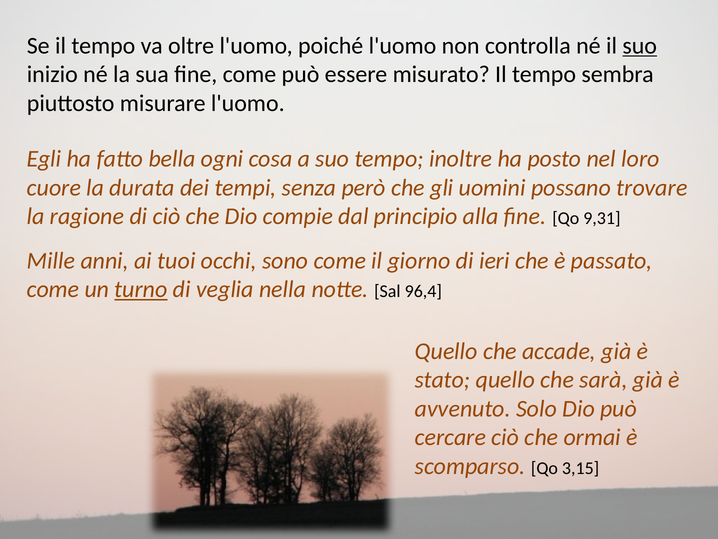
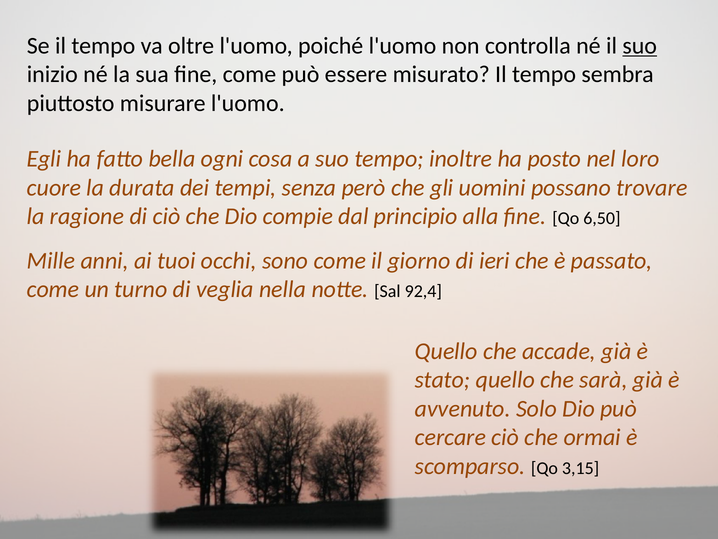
9,31: 9,31 -> 6,50 (602, 218)
turno underline: present -> none (141, 289)
96,4: 96,4 -> 92,4 (423, 291)
